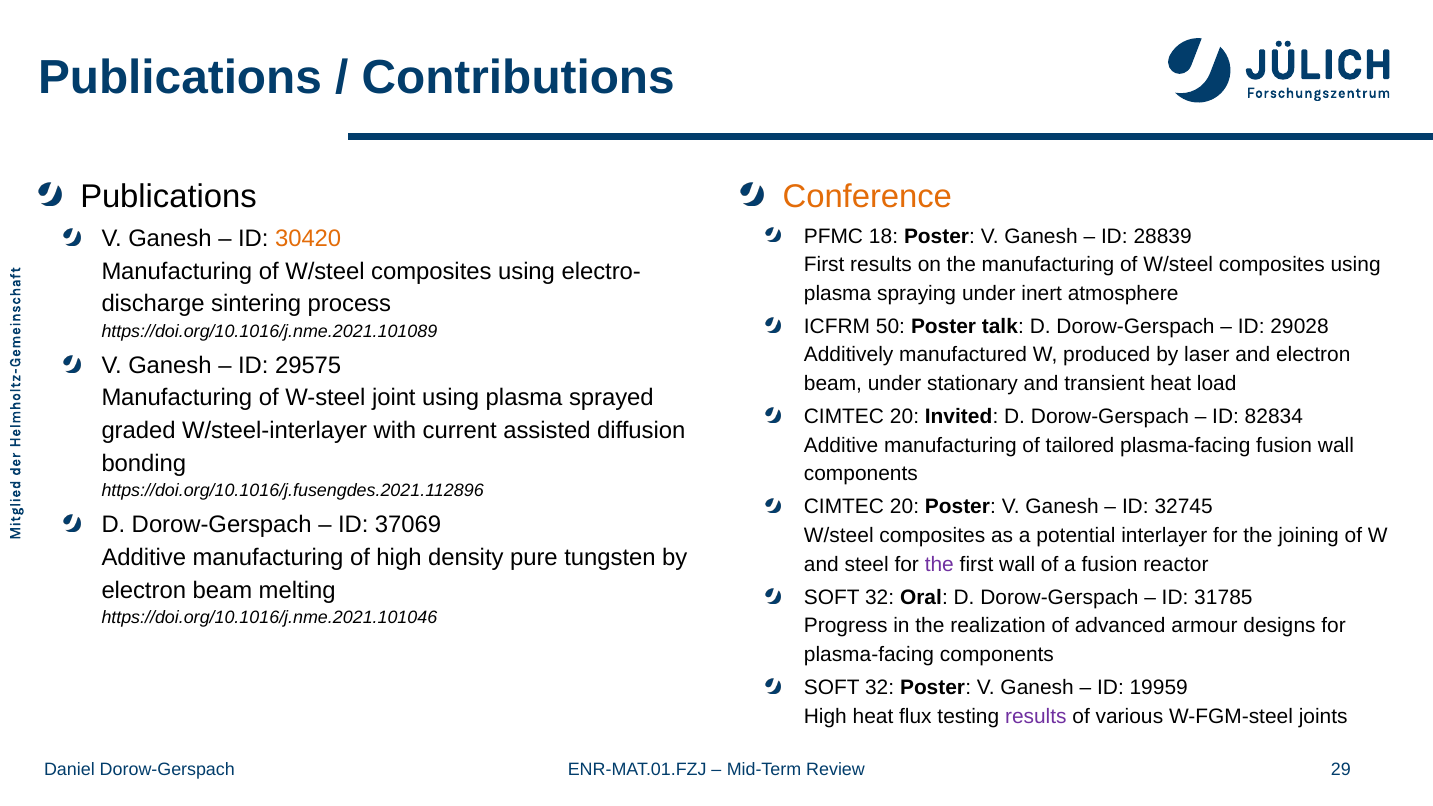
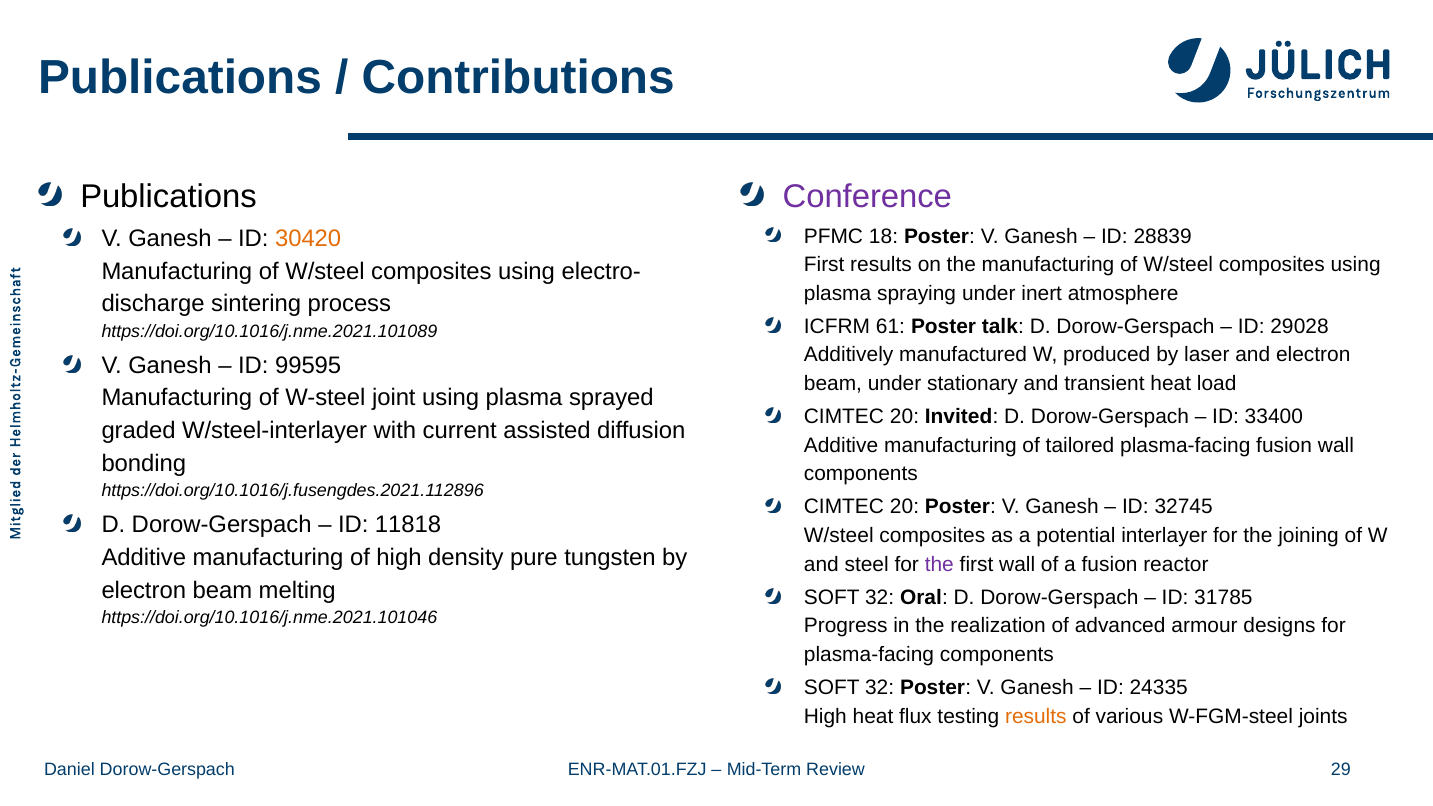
Conference colour: orange -> purple (867, 197)
50: 50 -> 61 (890, 326)
29575: 29575 -> 99595 (308, 365)
82834: 82834 -> 33400 (1274, 417)
37069: 37069 -> 11818 (408, 525)
19959: 19959 -> 24335 (1159, 688)
results colour: purple -> orange (1036, 716)
